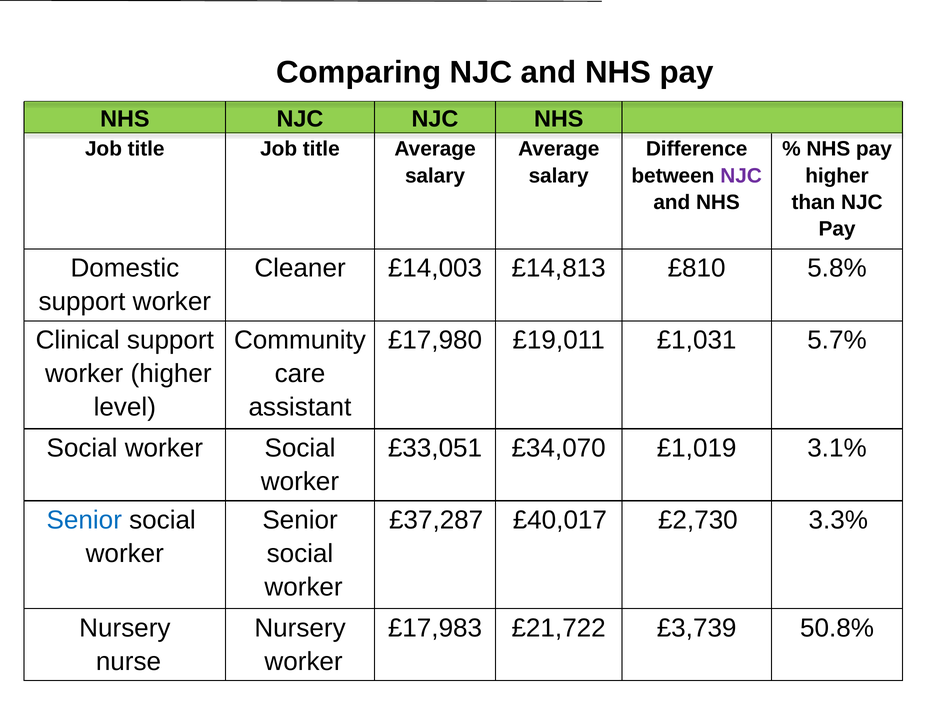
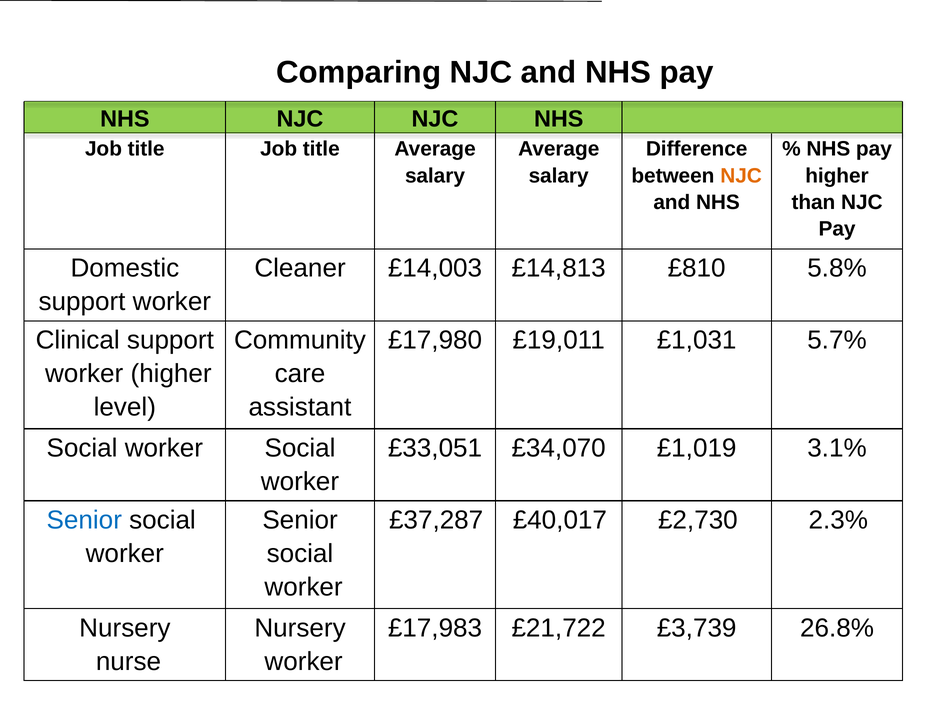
NJC colour: purple -> orange (741, 176)
3.3%: 3.3% -> 2.3% (838, 520)
50.8%: 50.8% -> 26.8% (837, 628)
